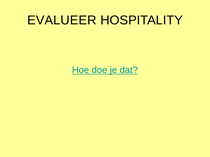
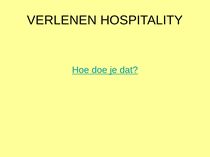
EVALUEER: EVALUEER -> VERLENEN (62, 20)
